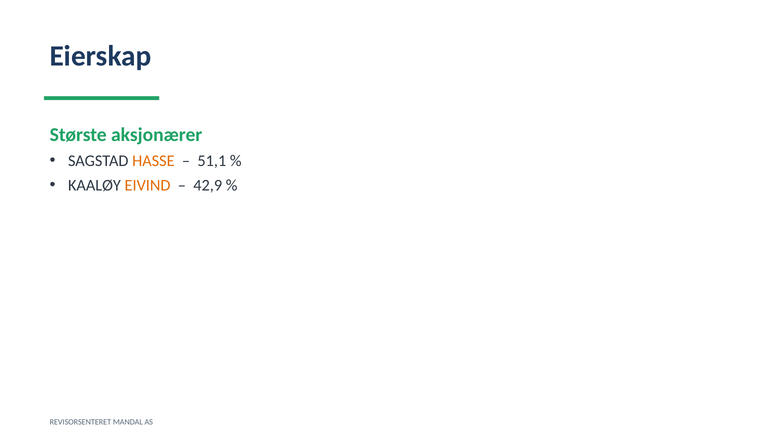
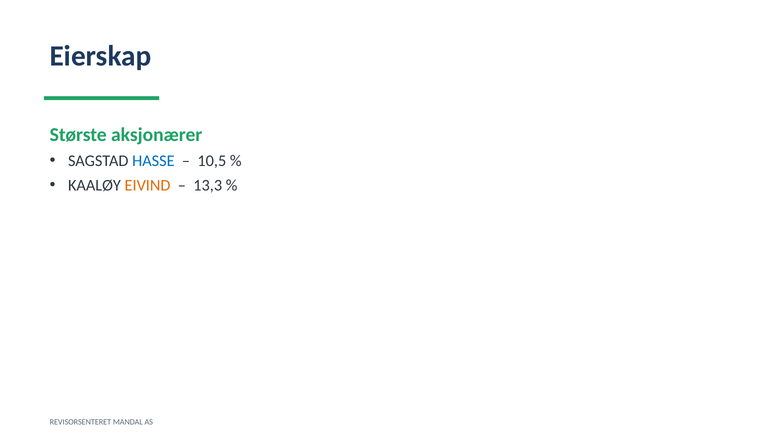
HASSE colour: orange -> blue (153, 161)
51,1: 51,1 -> 10,5 (212, 161)
42,9: 42,9 -> 13,3 (208, 185)
